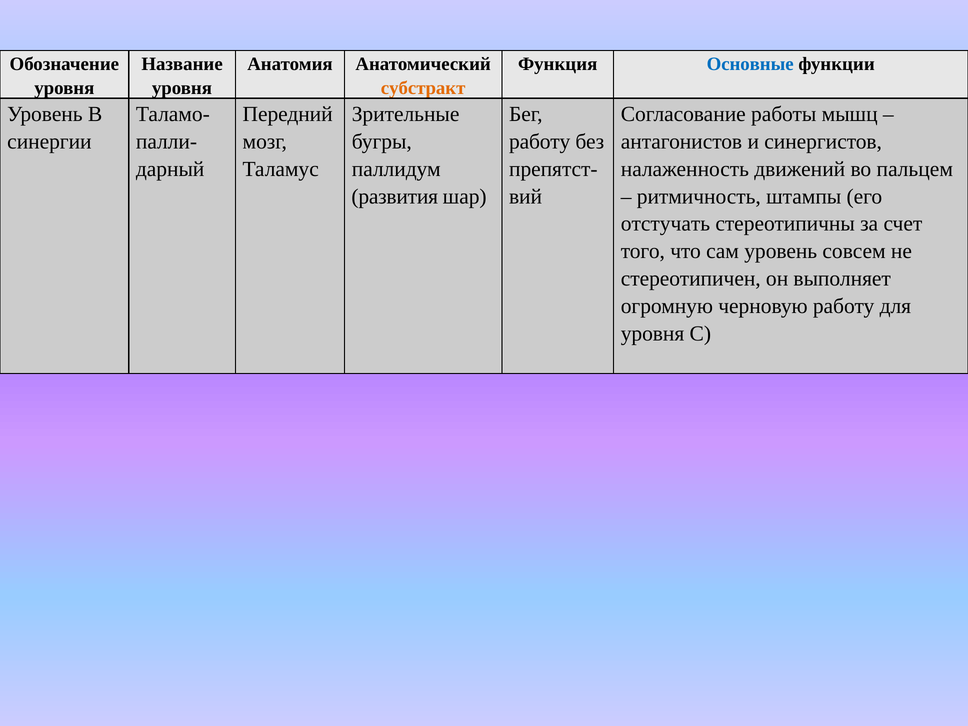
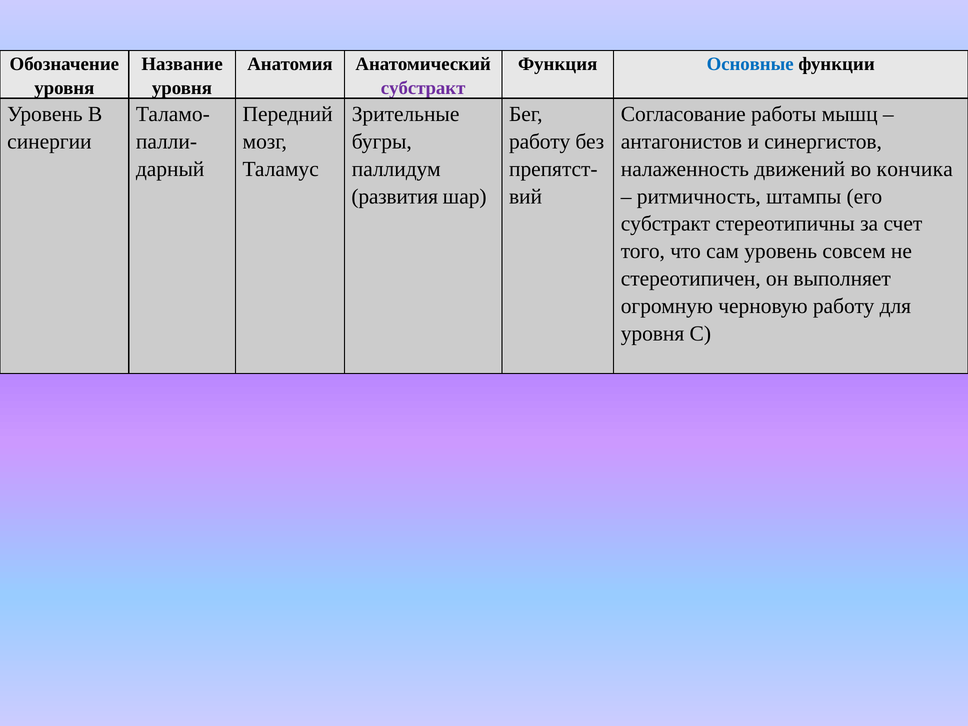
субстракт colour: orange -> purple (423, 88)
пальцем: пальцем -> кончика (915, 169)
отстучать: отстучать -> субстракт (666, 224)
